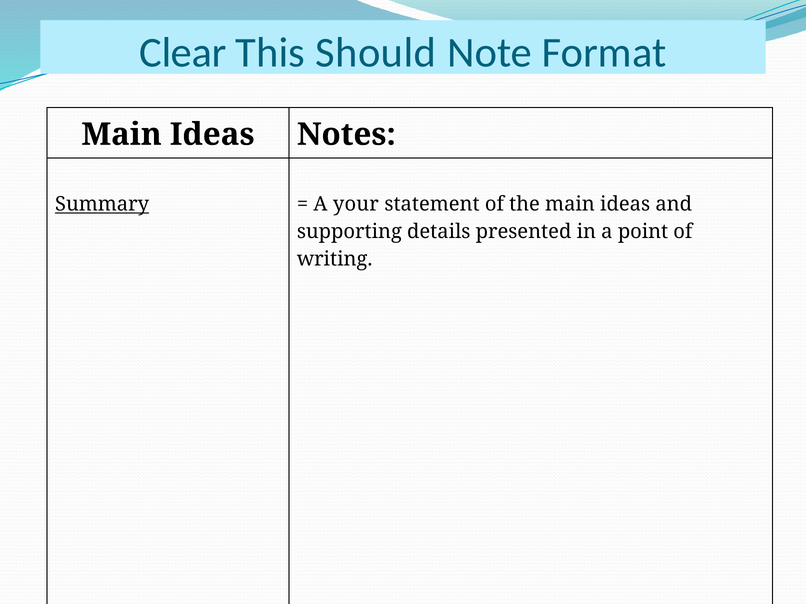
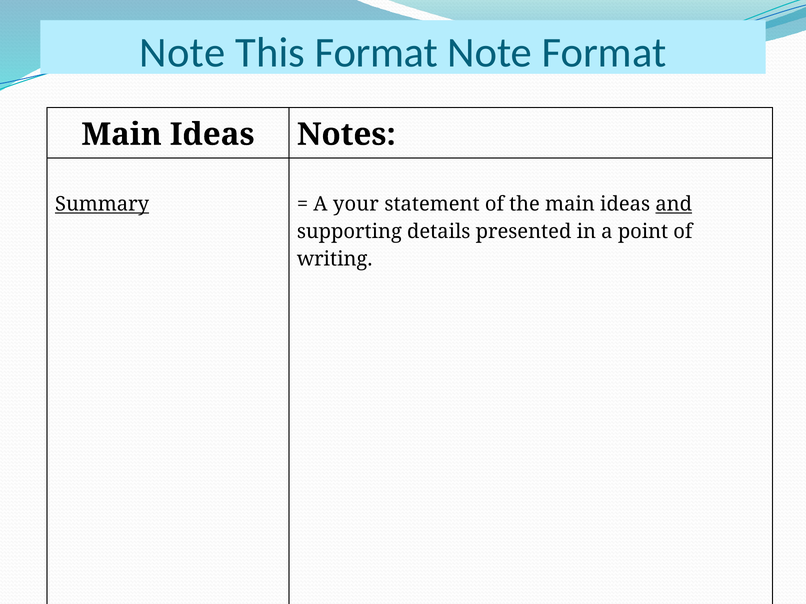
Clear: Clear -> Note (182, 53)
This Should: Should -> Format (376, 53)
and underline: none -> present (674, 204)
